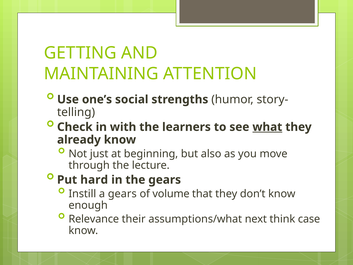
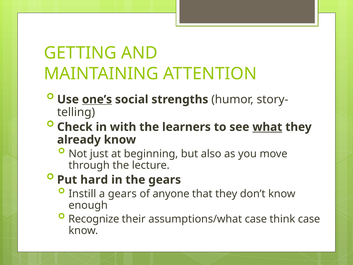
one’s underline: none -> present (97, 99)
volume: volume -> anyone (171, 194)
Relevance: Relevance -> Recognize (94, 219)
assumptions/what next: next -> case (256, 219)
